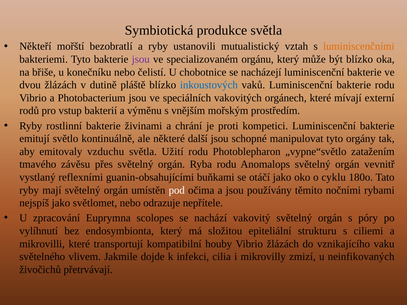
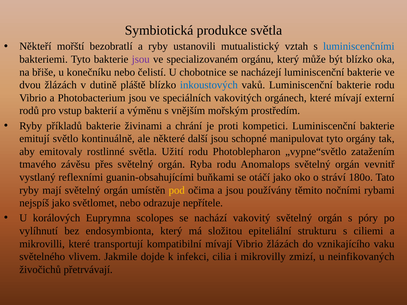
luminiscenčními colour: orange -> blue (359, 46)
rostlinní: rostlinní -> příkladů (64, 126)
vzduchu: vzduchu -> rostlinné (106, 152)
cyklu: cyklu -> stráví (334, 177)
pod colour: white -> yellow (177, 190)
zpracování: zpracování -> korálových (57, 218)
kompatibilní houby: houby -> mívají (219, 244)
